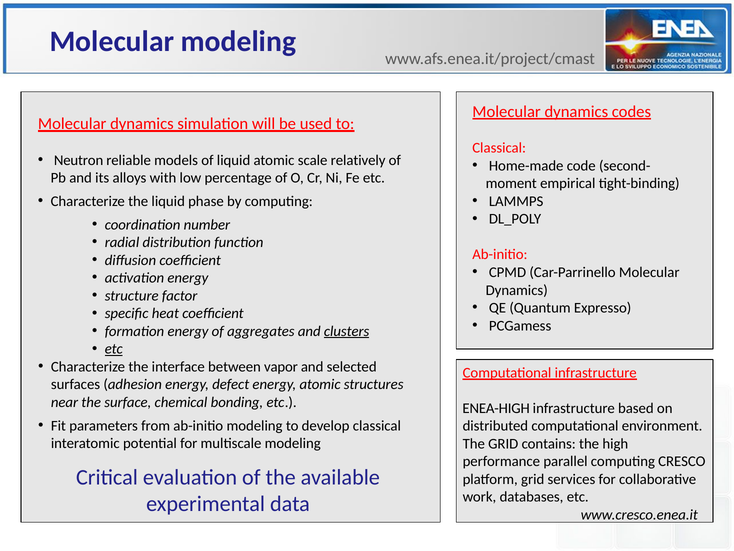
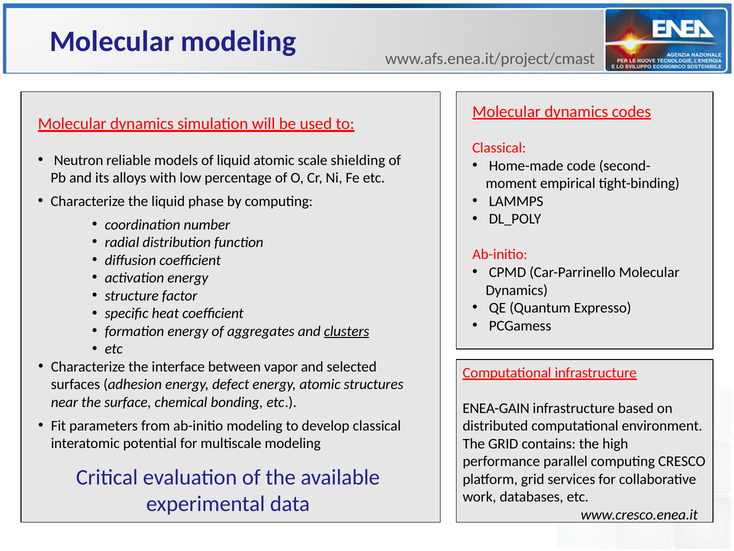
relatively: relatively -> shielding (358, 160)
etc underline: present -> none (114, 349)
ENEA-HIGH: ENEA-HIGH -> ENEA-GAIN (496, 408)
